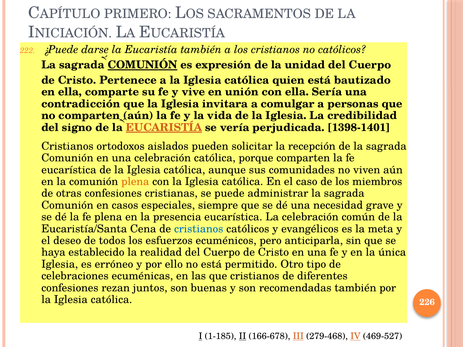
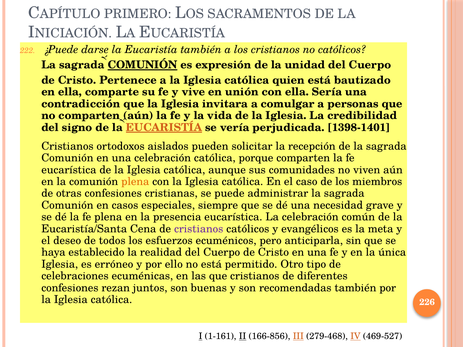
cristianos colour: blue -> purple (199, 229)
1-185: 1-185 -> 1-161 (221, 336)
166-678: 166-678 -> 166-856 (269, 336)
